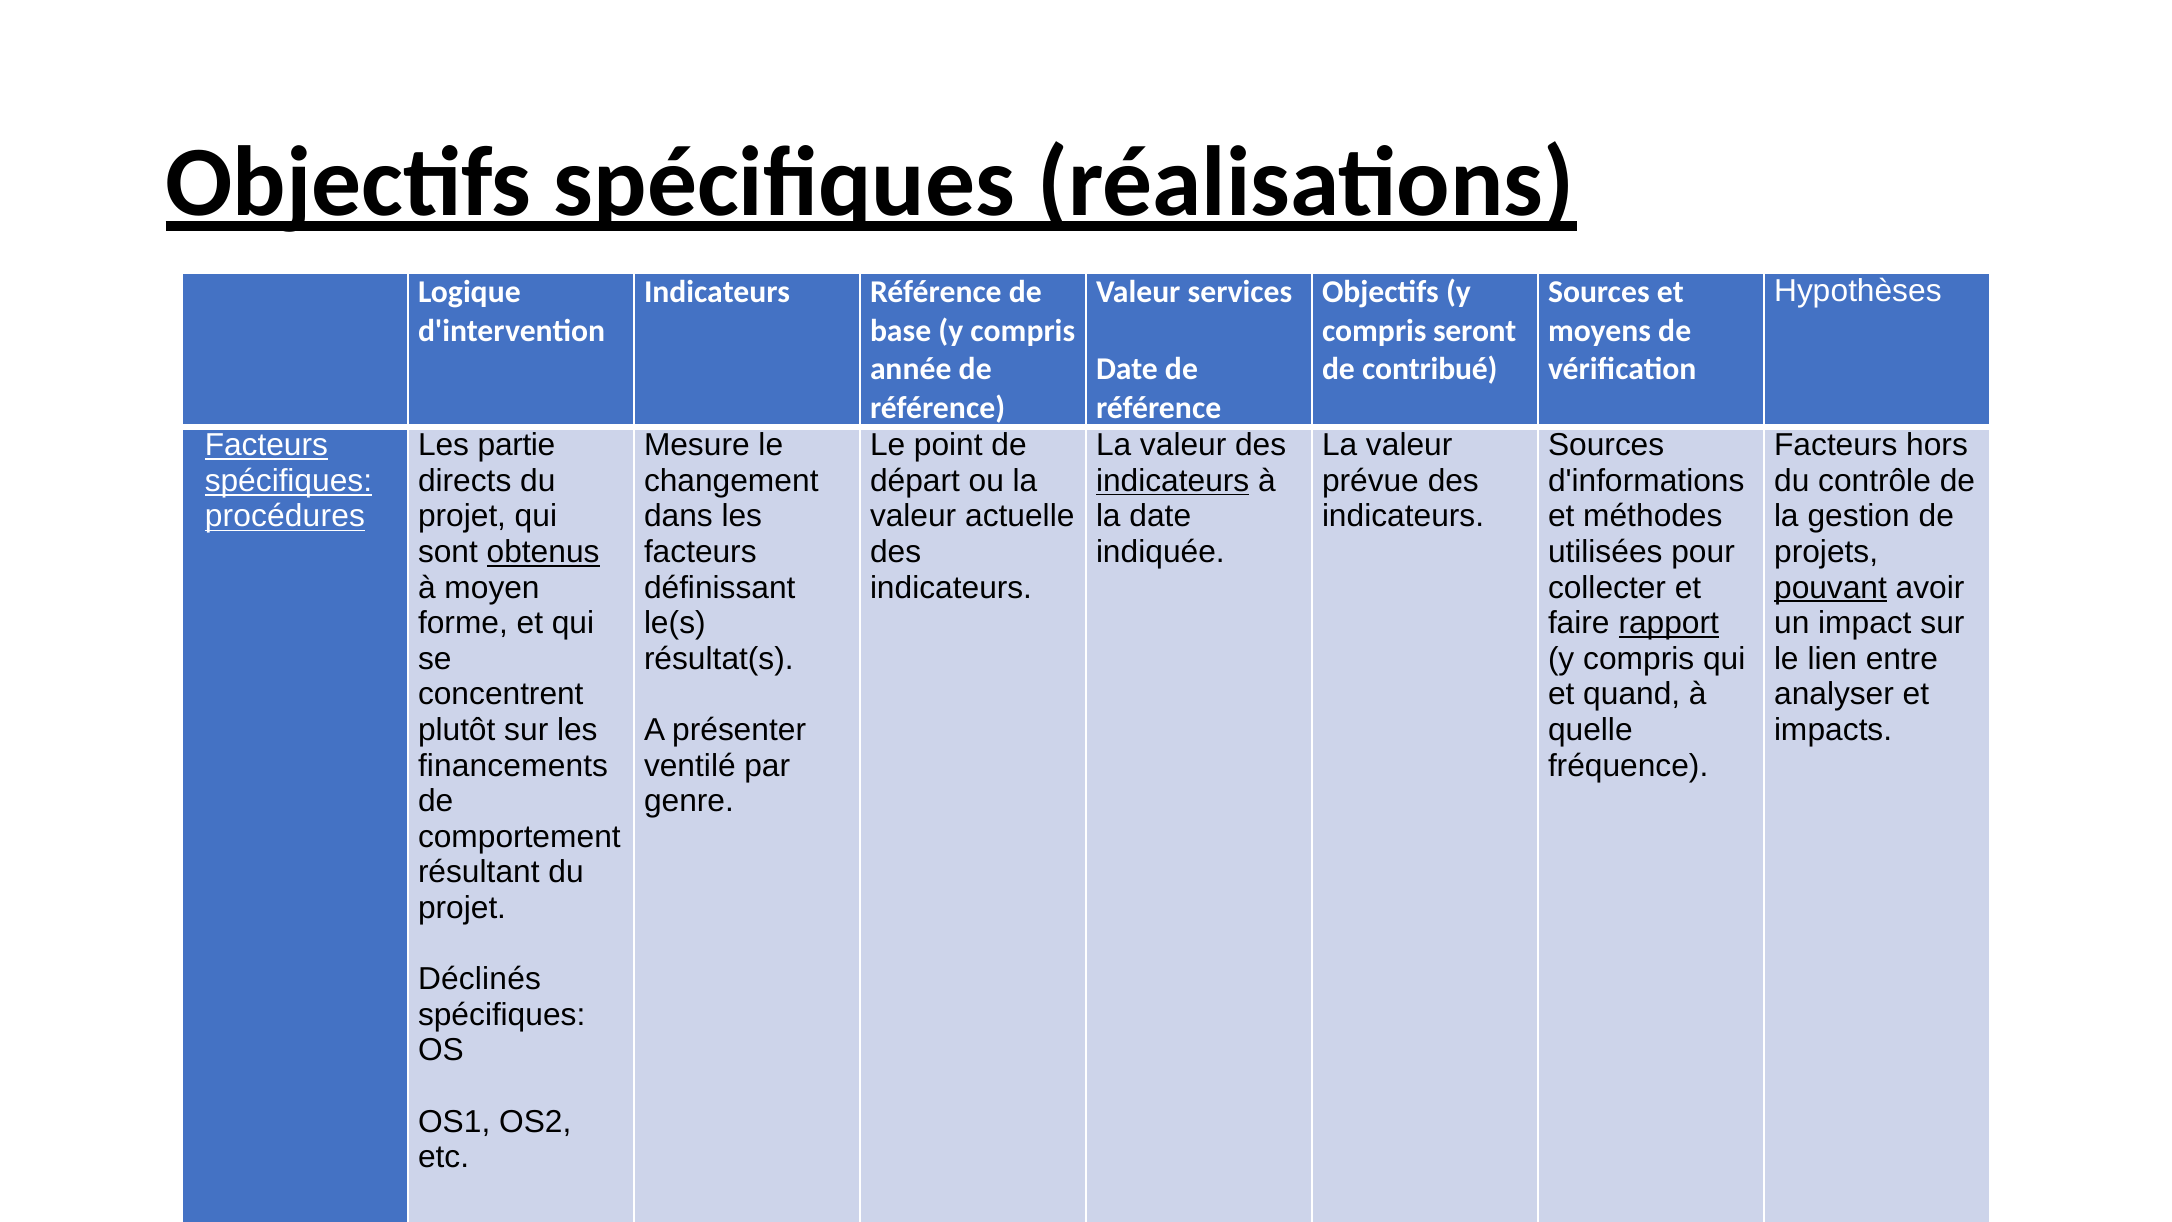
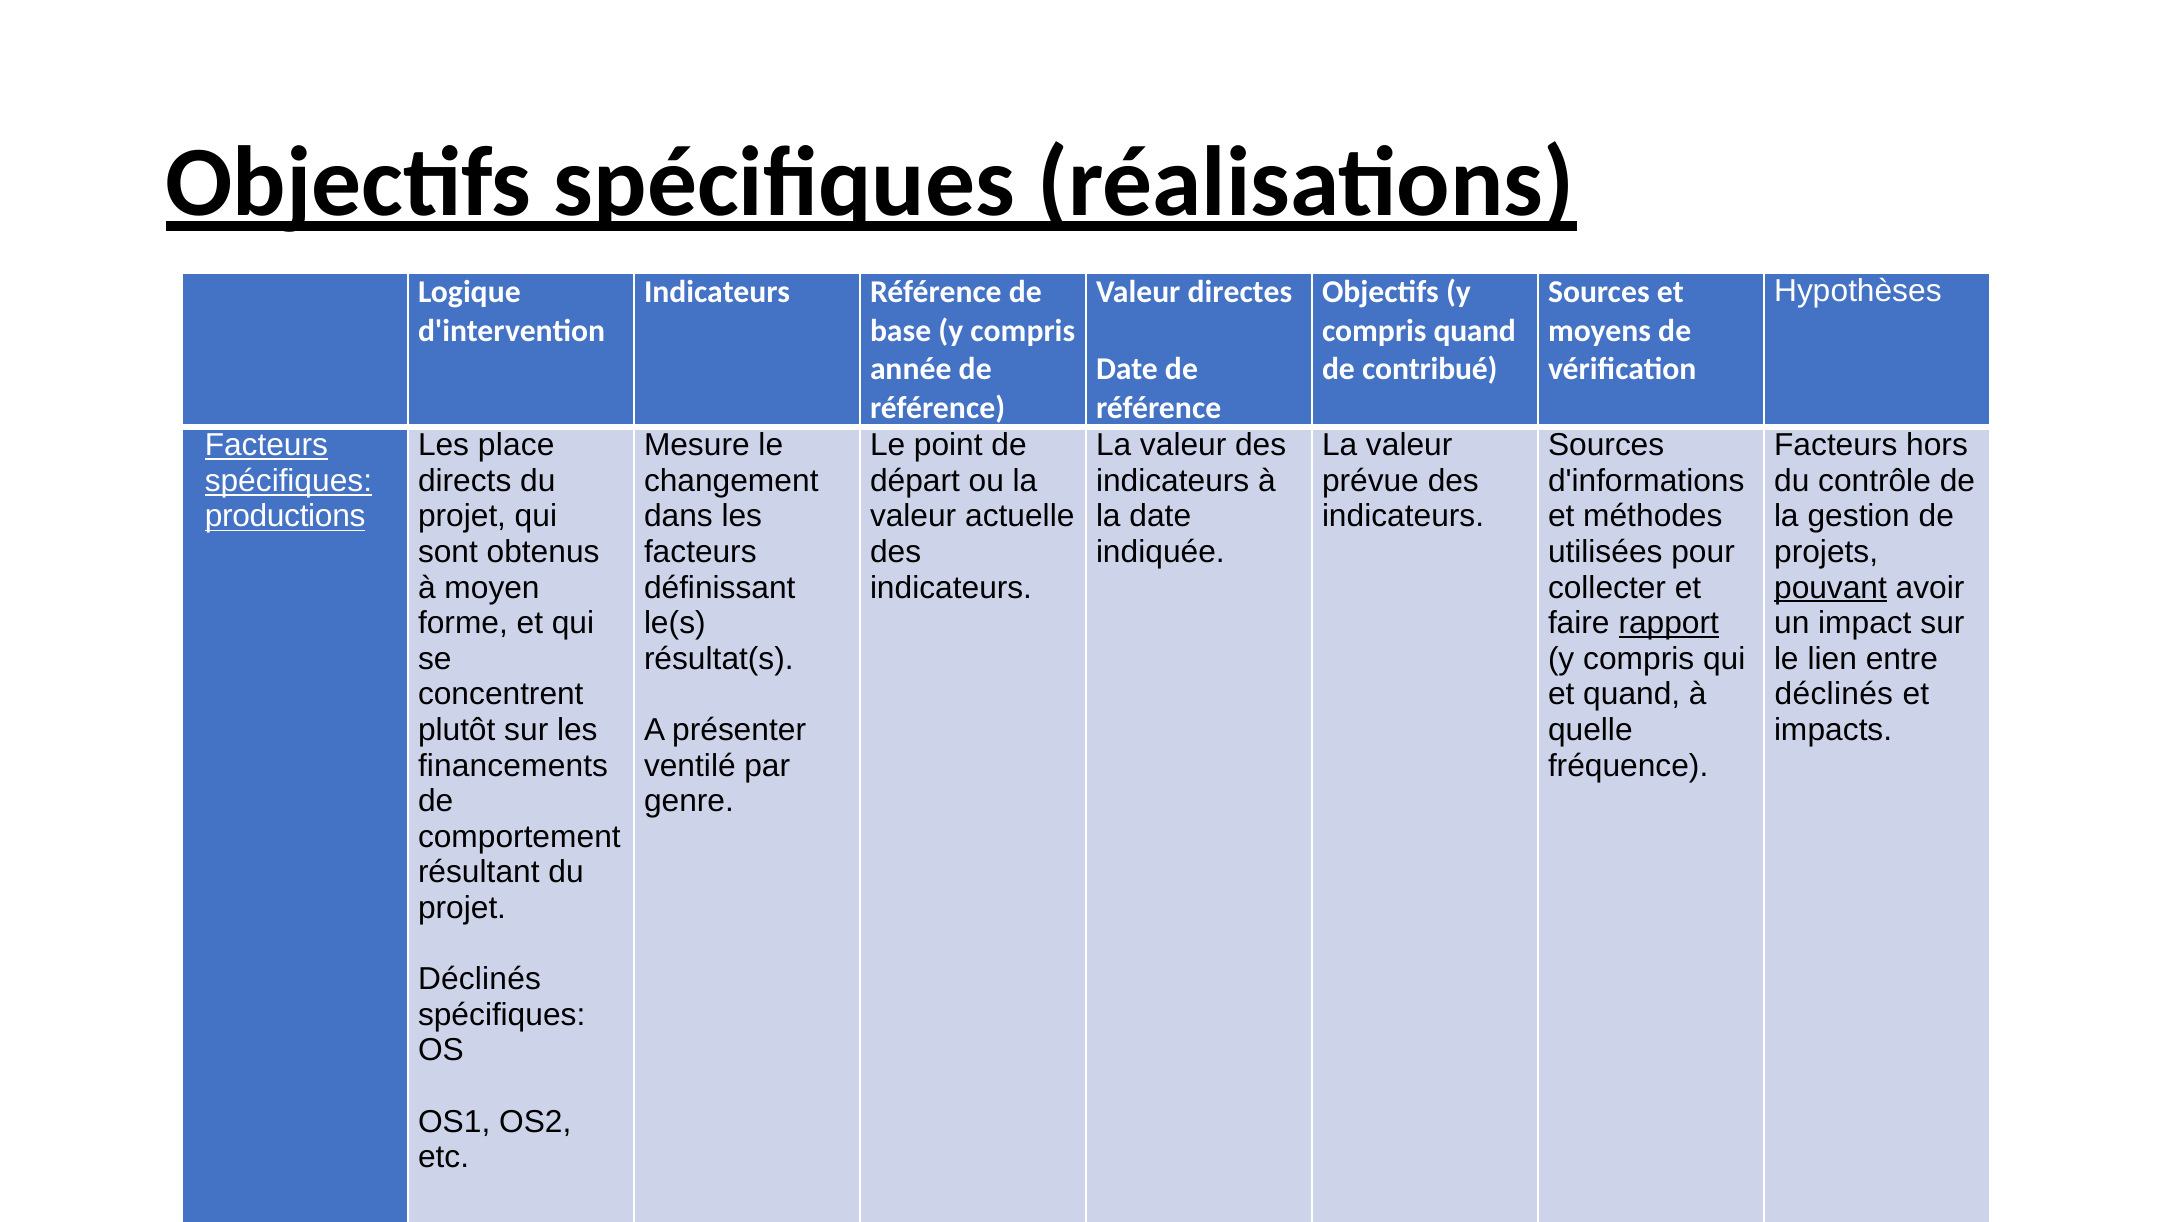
services: services -> directes (1240, 292)
compris seront: seront -> quand (1475, 331)
partie: partie -> place (516, 445)
indicateurs underline: present -> none (1173, 481)
procédures: procédures -> productions (285, 516)
obtenus underline: present -> none (543, 552)
analyser: analyser -> déclinés (1834, 694)
